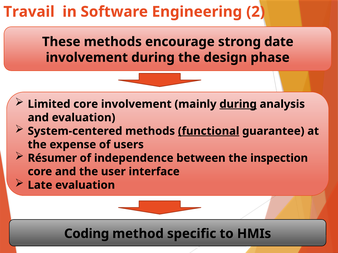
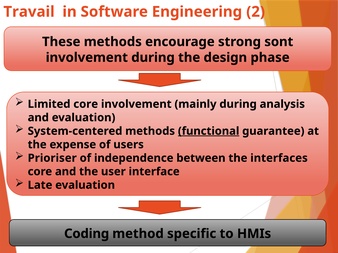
date: date -> sont (279, 42)
during underline: present -> none (238, 104)
Résumer: Résumer -> Prioriser (52, 158)
inspection: inspection -> interfaces (279, 158)
